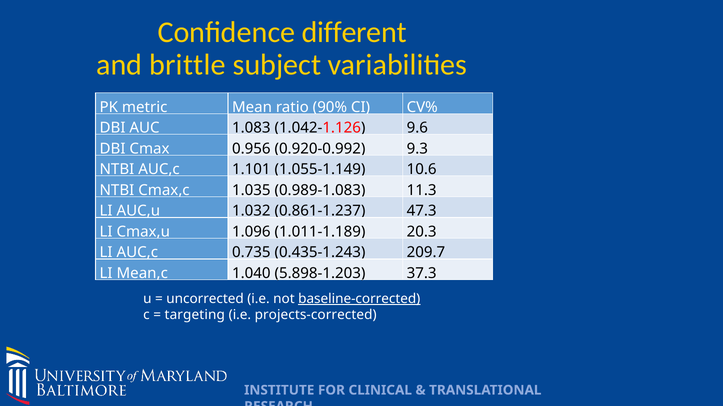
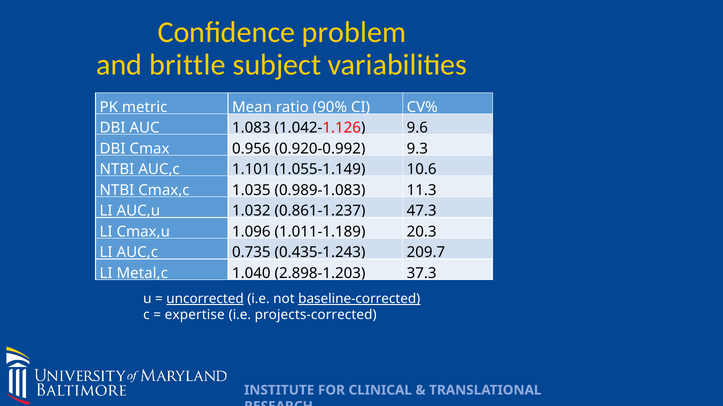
different: different -> problem (354, 32)
Mean,c: Mean,c -> Metal,c (142, 274)
5.898-1.203: 5.898-1.203 -> 2.898-1.203 (320, 274)
uncorrected underline: none -> present (205, 299)
targeting: targeting -> expertise (195, 316)
